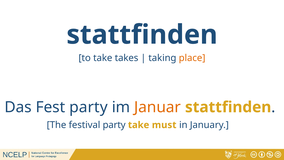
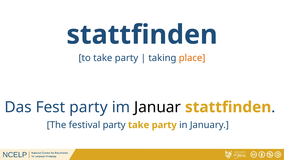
to take takes: takes -> party (127, 58)
Januar colour: orange -> black (158, 107)
must: must -> party (164, 125)
